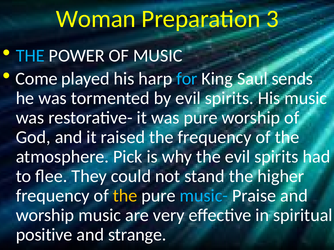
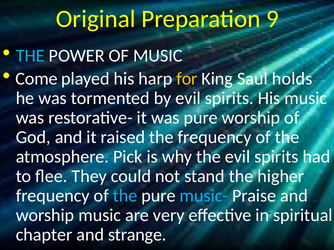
Woman: Woman -> Original (96, 19)
3: 3 -> 9 (272, 19)
for colour: light blue -> yellow (187, 79)
sends: sends -> holds (292, 79)
the colour: yellow -> light blue (125, 196)
positive: positive -> chapter (44, 235)
